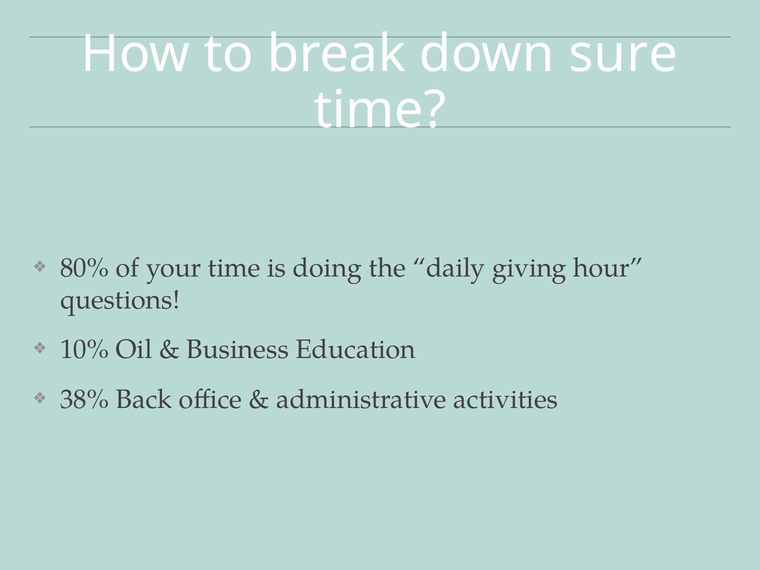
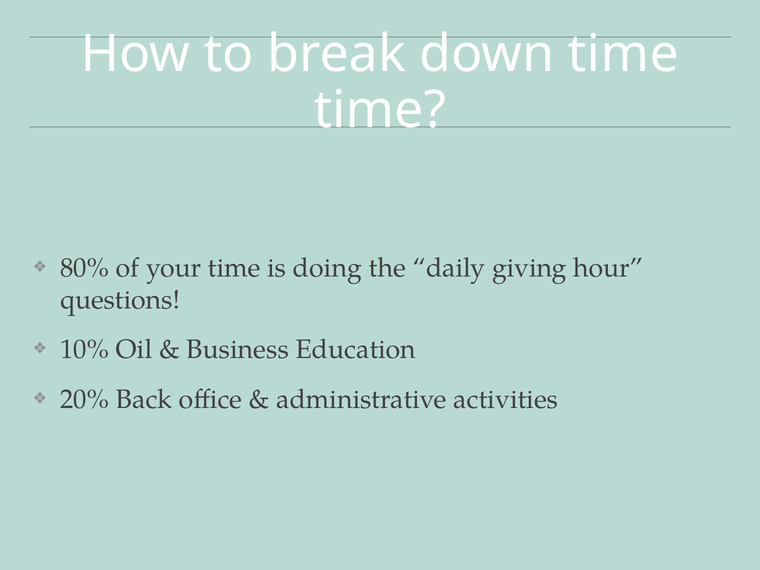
down sure: sure -> time (623, 54)
38%: 38% -> 20% (85, 400)
